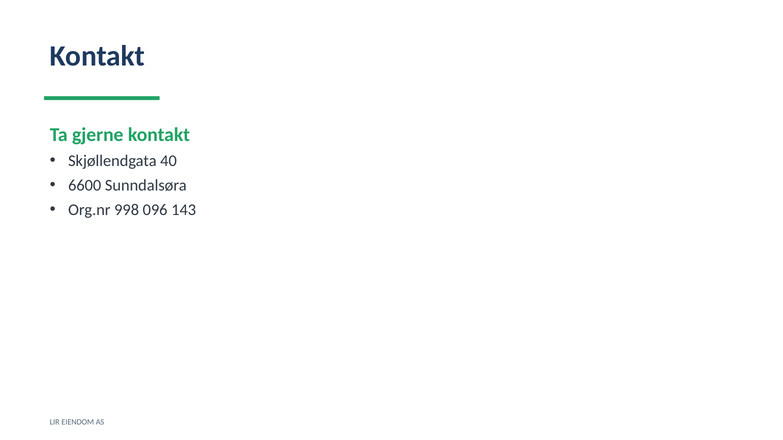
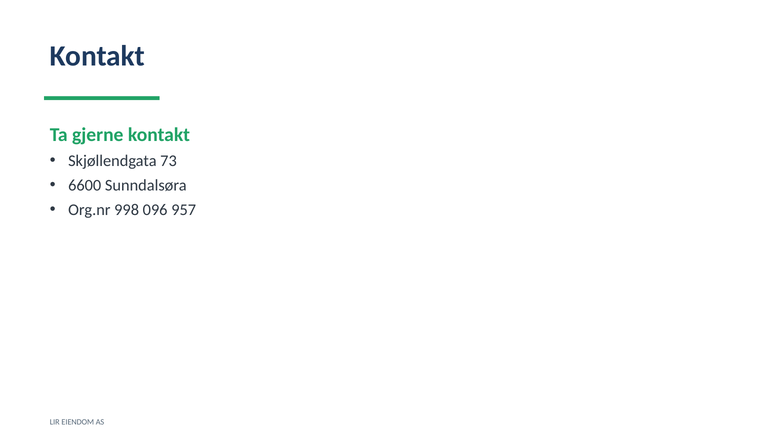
40: 40 -> 73 (168, 161)
143: 143 -> 957 (184, 210)
